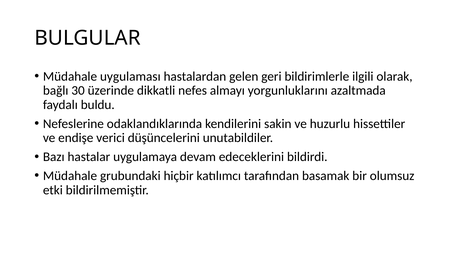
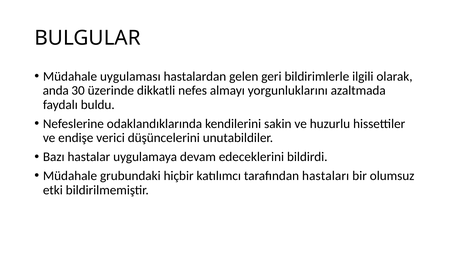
bağlı: bağlı -> anda (56, 91)
basamak: basamak -> hastaları (326, 176)
